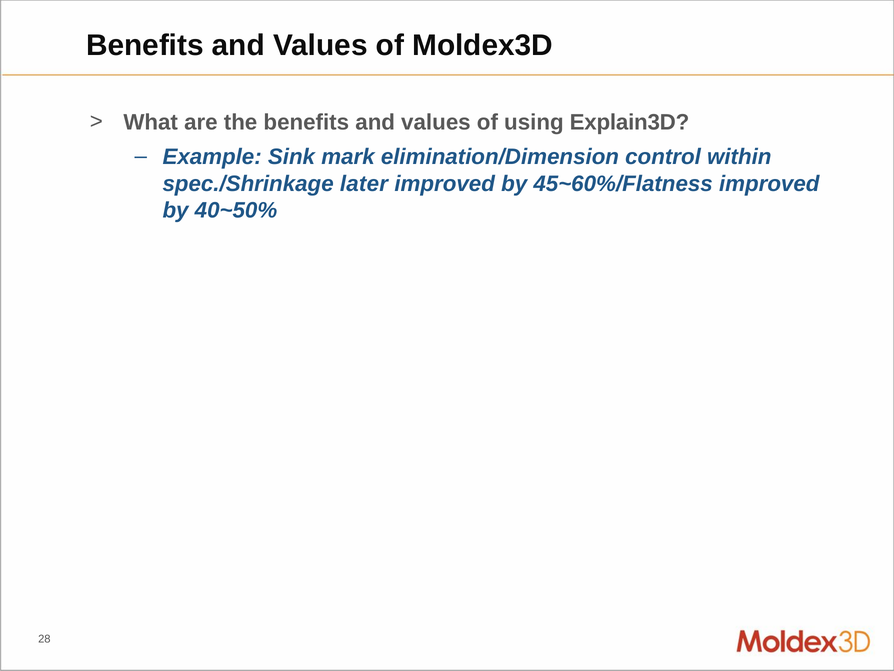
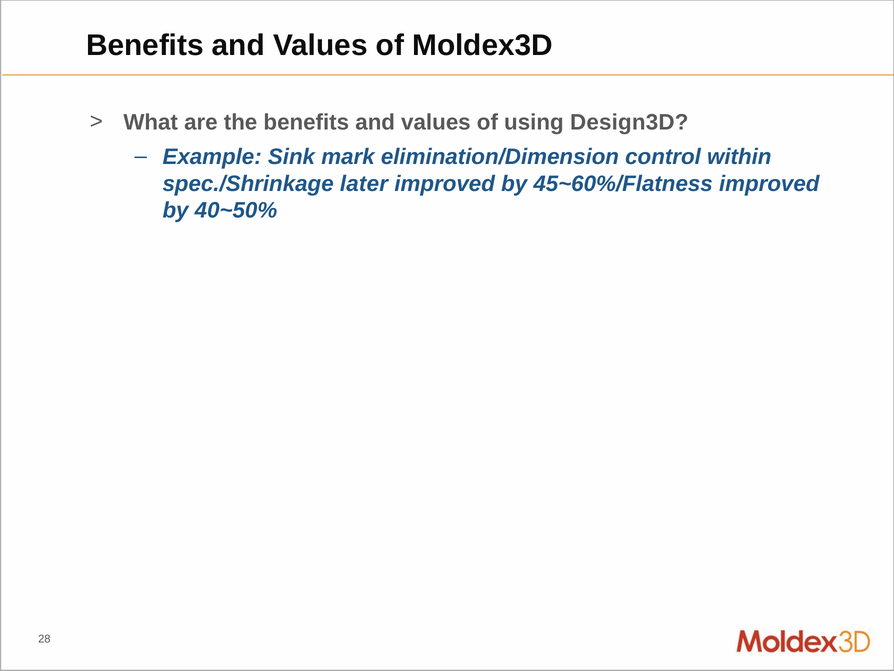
Explain3D: Explain3D -> Design3D (629, 122)
